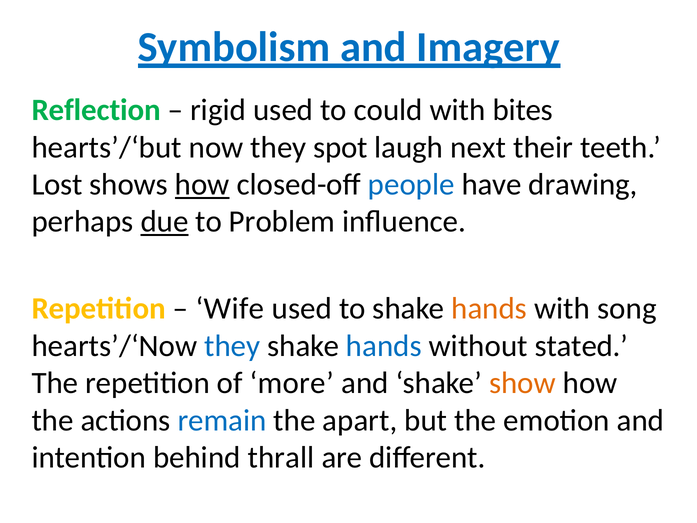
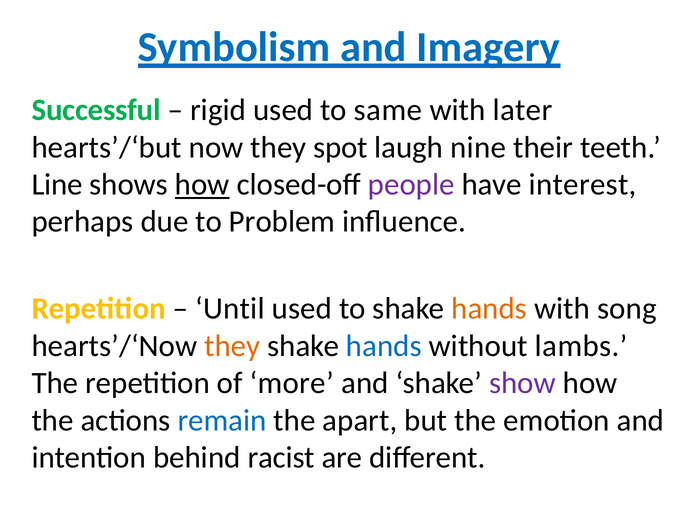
Reflection: Reflection -> Successful (96, 110)
could: could -> same (388, 110)
bites: bites -> later (523, 110)
next: next -> nine (478, 147)
Lost: Lost -> Line (57, 184)
people colour: blue -> purple (411, 184)
drawing: drawing -> interest (583, 184)
due underline: present -> none (164, 222)
Wife: Wife -> Until (230, 308)
they colour: blue -> orange (232, 346)
stated: stated -> lambs (581, 346)
show colour: orange -> purple (522, 383)
thrall: thrall -> racist (281, 457)
